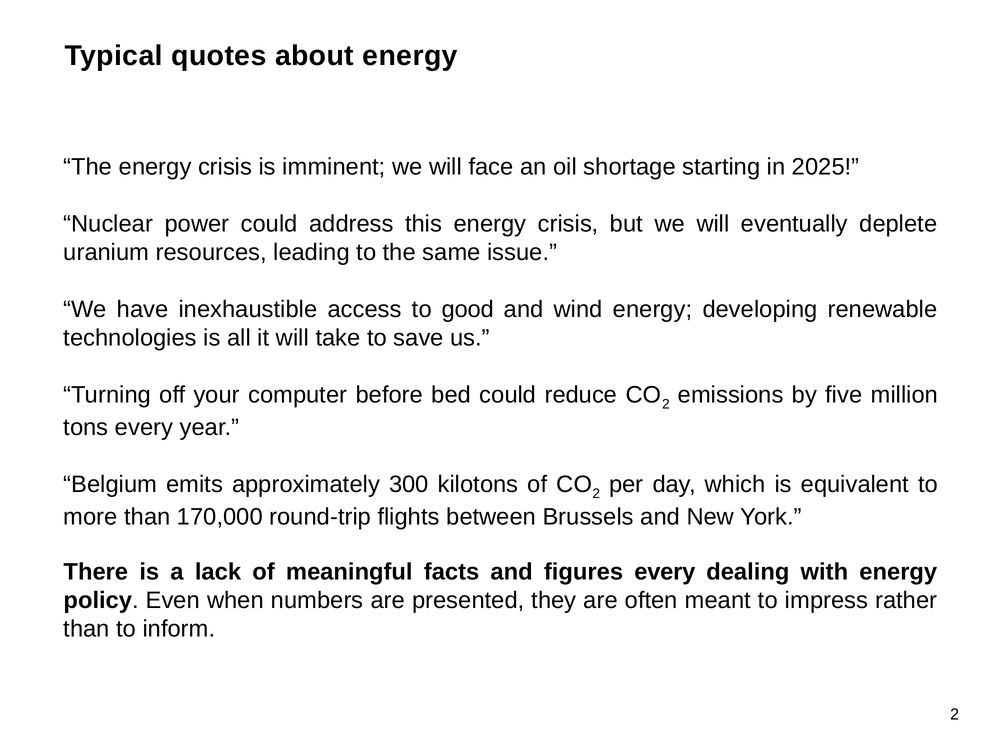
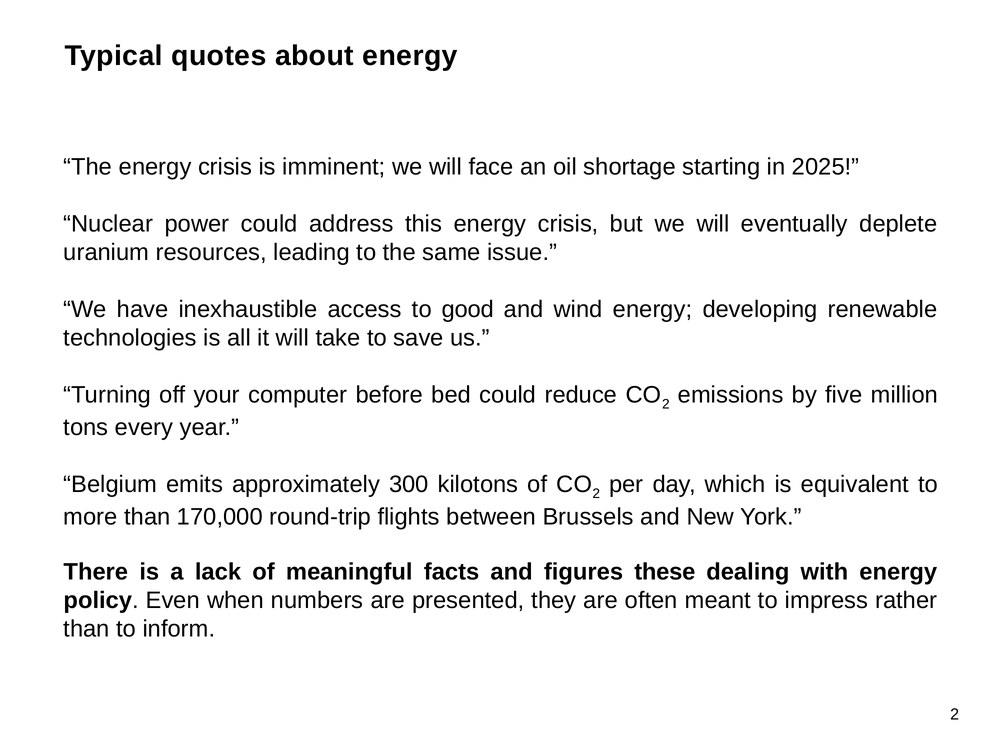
figures every: every -> these (665, 572)
